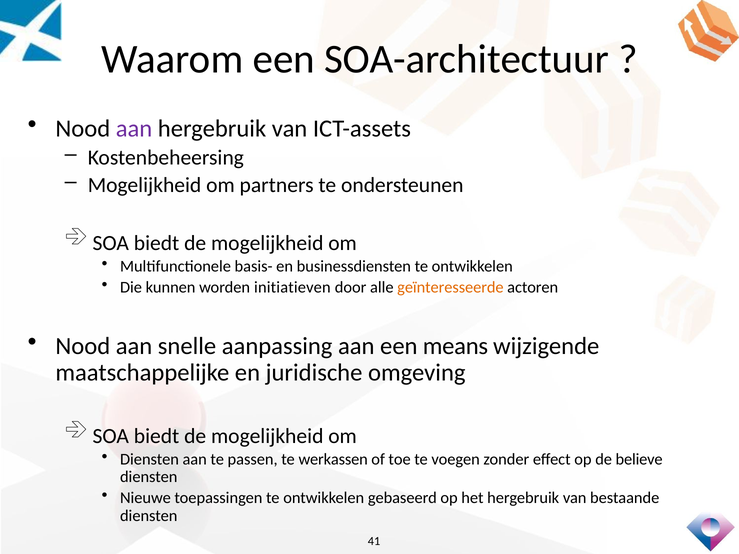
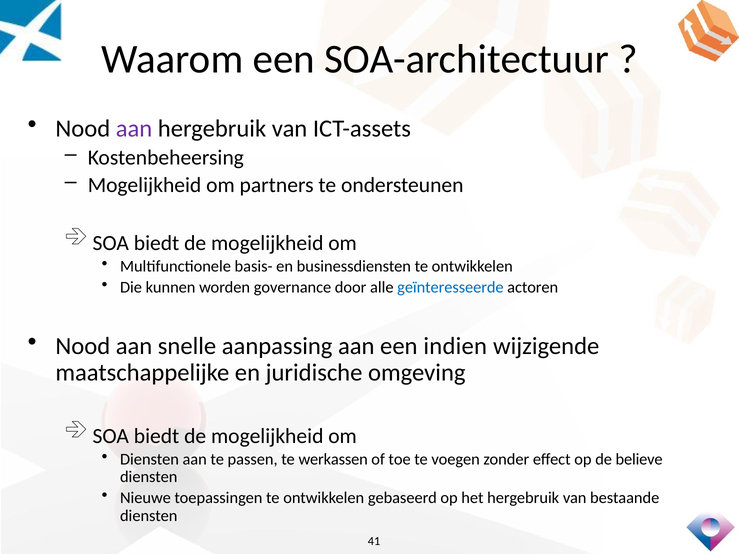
initiatieven: initiatieven -> governance (292, 287)
geïnteresseerde colour: orange -> blue (450, 287)
means: means -> indien (455, 346)
